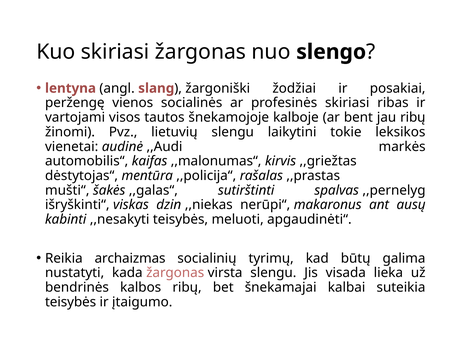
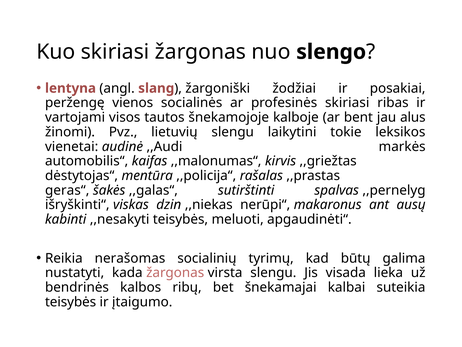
jau ribų: ribų -> alus (413, 117)
mušti“: mušti“ -> geras“ (67, 190)
archaizmas: archaizmas -> nerašomas (130, 258)
